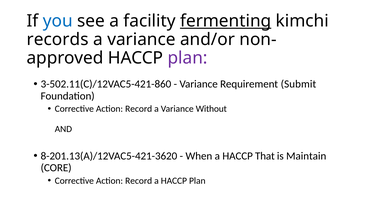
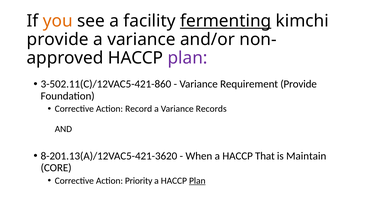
you colour: blue -> orange (58, 21)
records: records -> provide (58, 40)
Requirement Submit: Submit -> Provide (299, 84)
Without: Without -> Records (211, 109)
Record: Record -> Priority (139, 181)
Plan underline: none -> present (197, 181)
